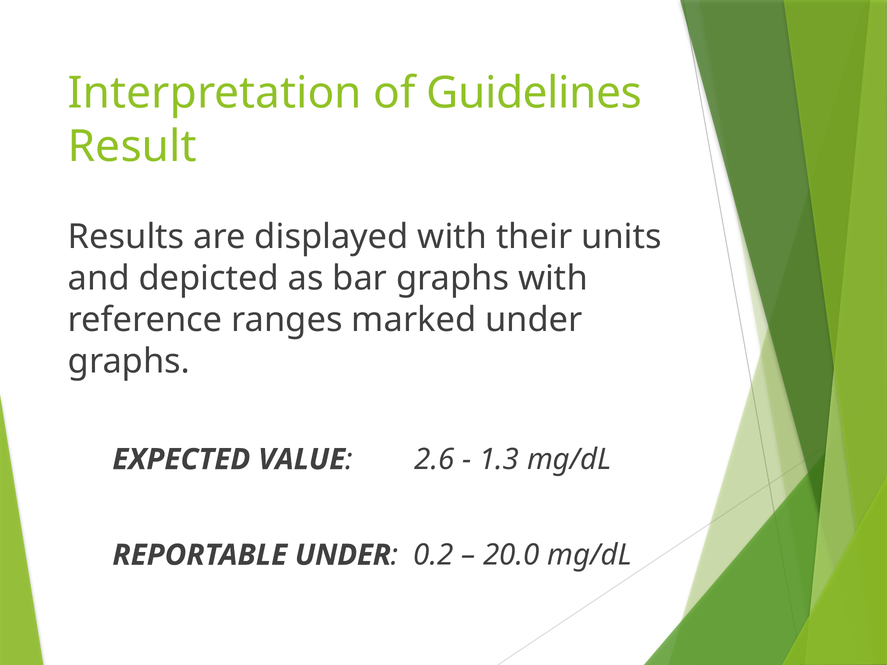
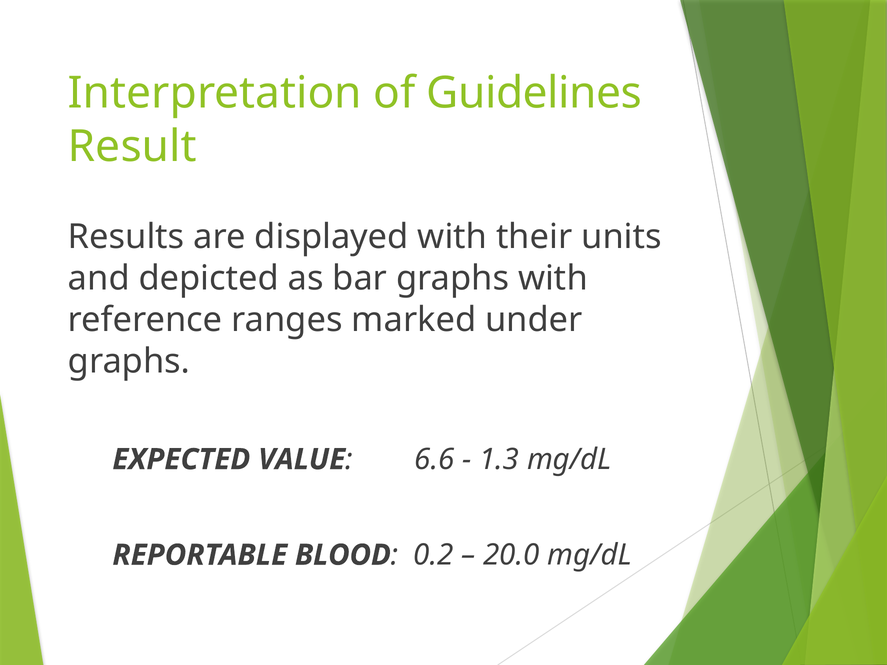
2.6: 2.6 -> 6.6 (434, 460)
REPORTABLE UNDER: UNDER -> BLOOD (343, 555)
